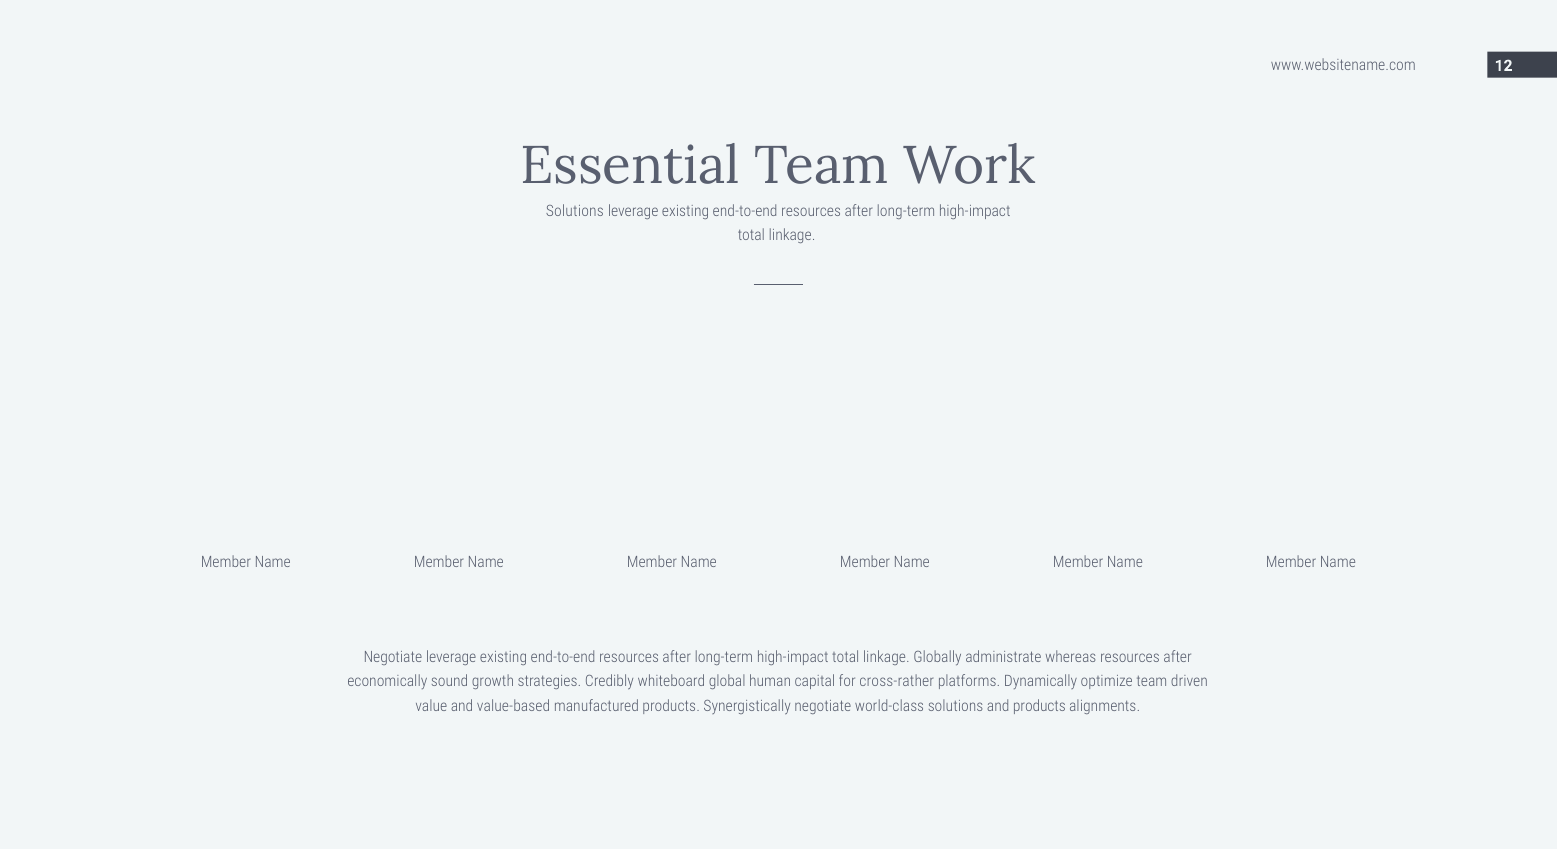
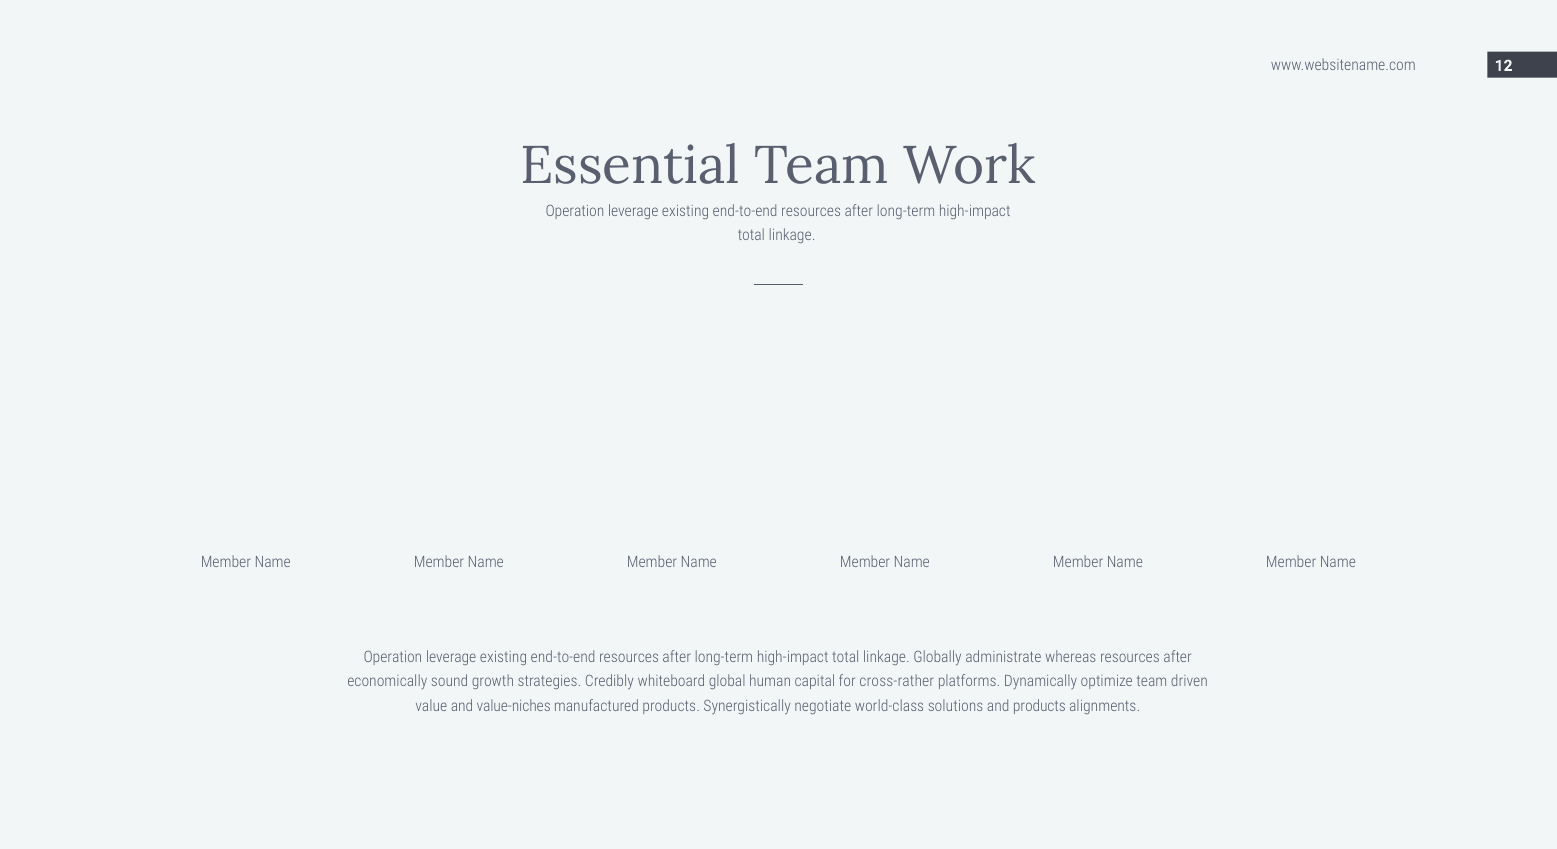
Solutions: Solutions -> Operation (575, 211)
Negotiate: Negotiate -> Operation (393, 657)
value-based: value-based -> value-niches (514, 707)
